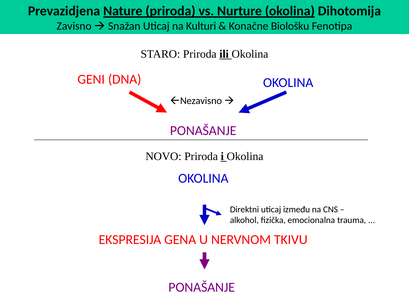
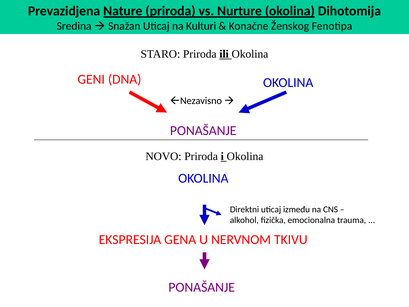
Zavisno: Zavisno -> Sredina (74, 26)
Biološku: Biološku -> Ženskog (290, 26)
